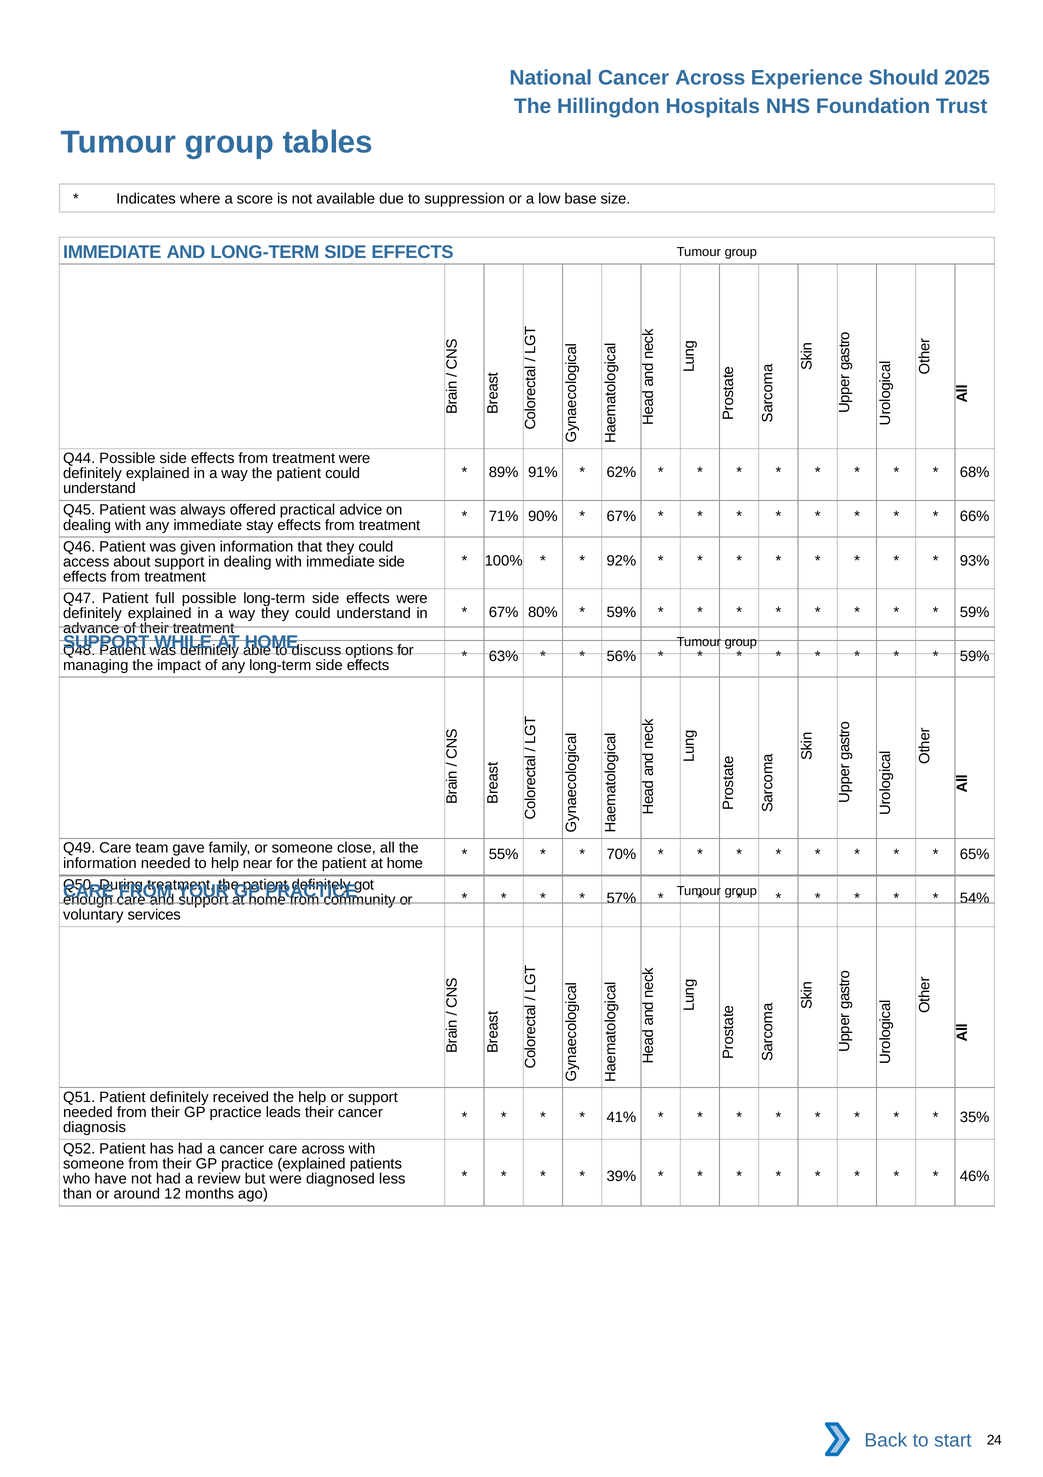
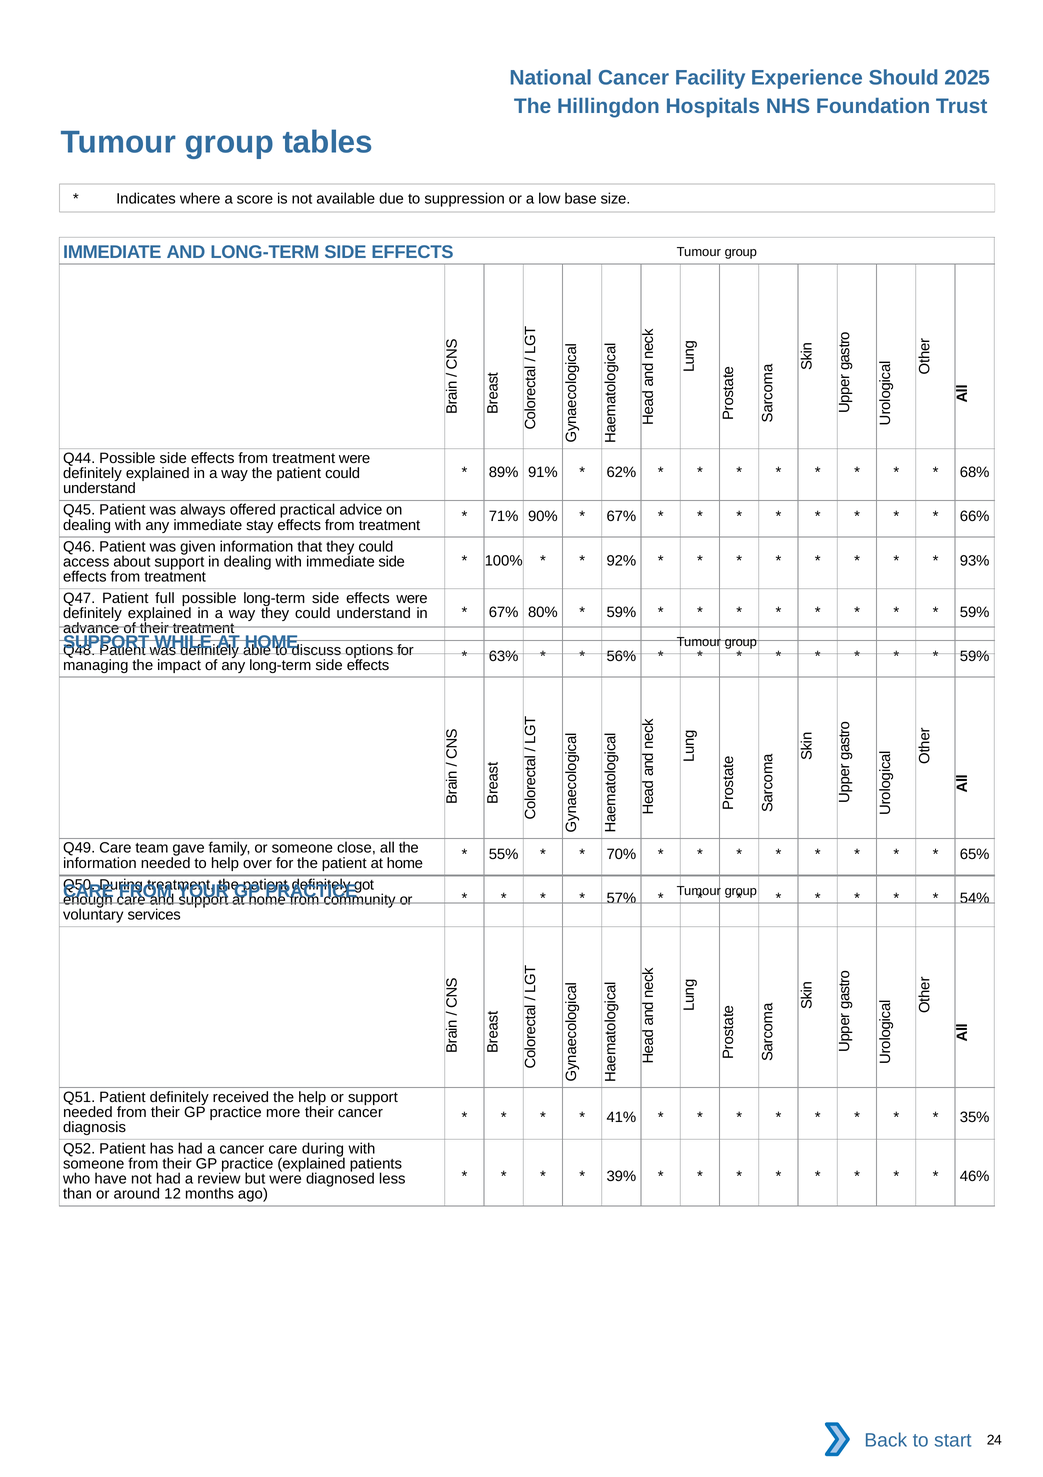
Cancer Across: Across -> Facility (710, 78)
near: near -> over (257, 863)
leads: leads -> more (283, 1111)
care across: across -> during (323, 1148)
